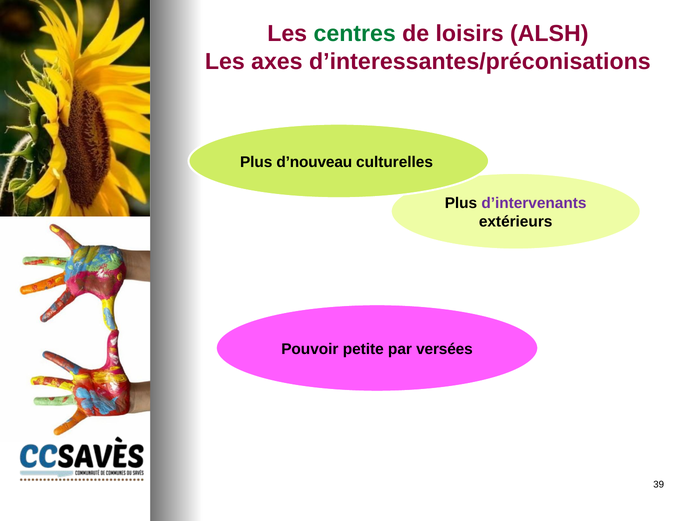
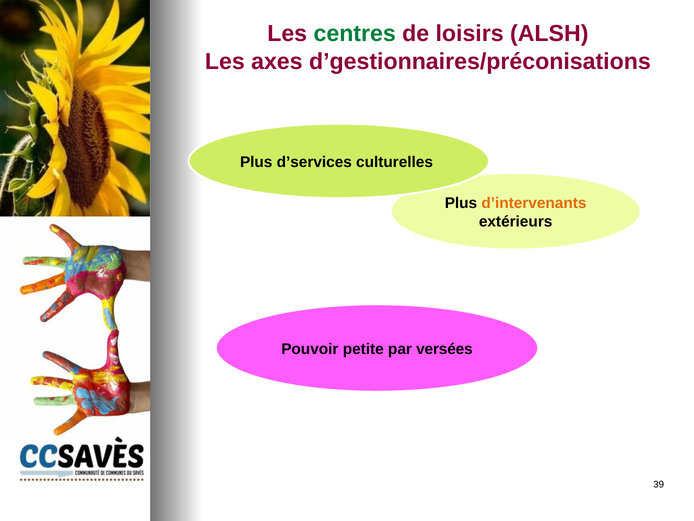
d’interessantes/préconisations: d’interessantes/préconisations -> d’gestionnaires/préconisations (480, 61)
d’nouveau: d’nouveau -> d’services (314, 162)
d’intervenants colour: purple -> orange (534, 203)
